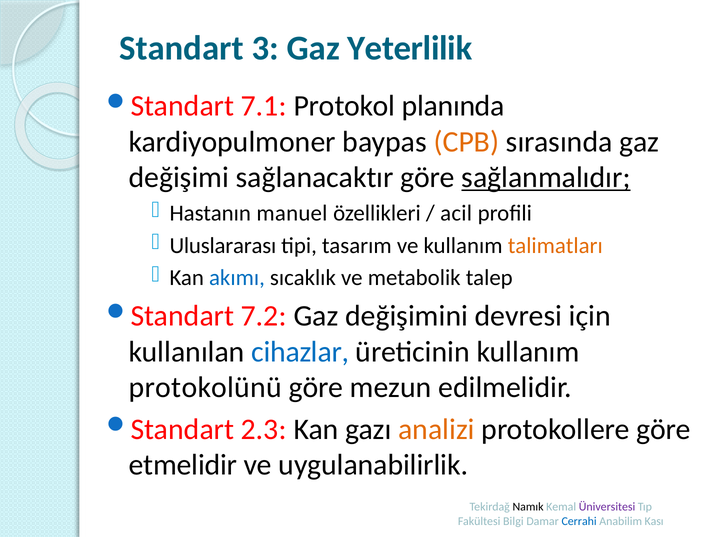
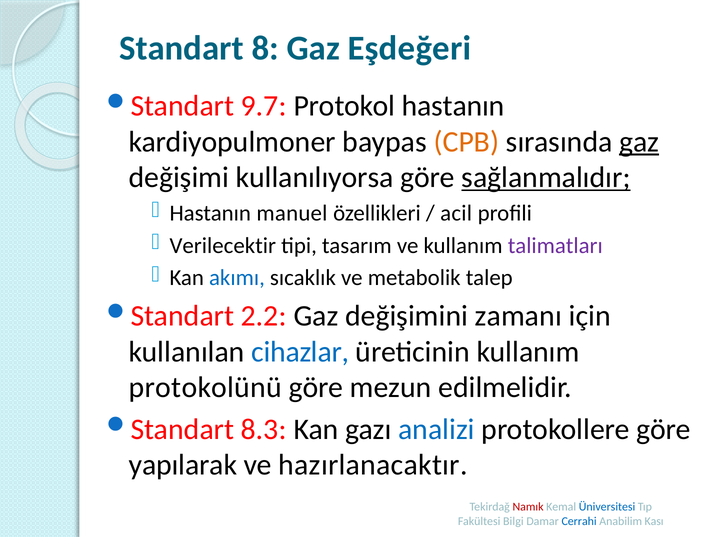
3: 3 -> 8 (265, 48)
Yeterlilik: Yeterlilik -> Eşdeğeri (409, 48)
7.1: 7.1 -> 9.7 (264, 106)
Protokol planında: planında -> hastanın (453, 106)
gaz underline: none -> present (639, 142)
sağlanacaktır: sağlanacaktır -> kullanılıyorsa (315, 178)
Uluslararası: Uluslararası -> Verilecektir (223, 246)
talimatları colour: orange -> purple (555, 246)
7.2: 7.2 -> 2.2 (264, 316)
devresi: devresi -> zamanı (518, 316)
2.3: 2.3 -> 8.3 (264, 429)
analizi colour: orange -> blue (436, 429)
etmelidir: etmelidir -> yapılarak (183, 465)
uygulanabilirlik: uygulanabilirlik -> hazırlanacaktır (373, 465)
Namık colour: black -> red (528, 507)
Üniversitesi colour: purple -> blue (607, 507)
